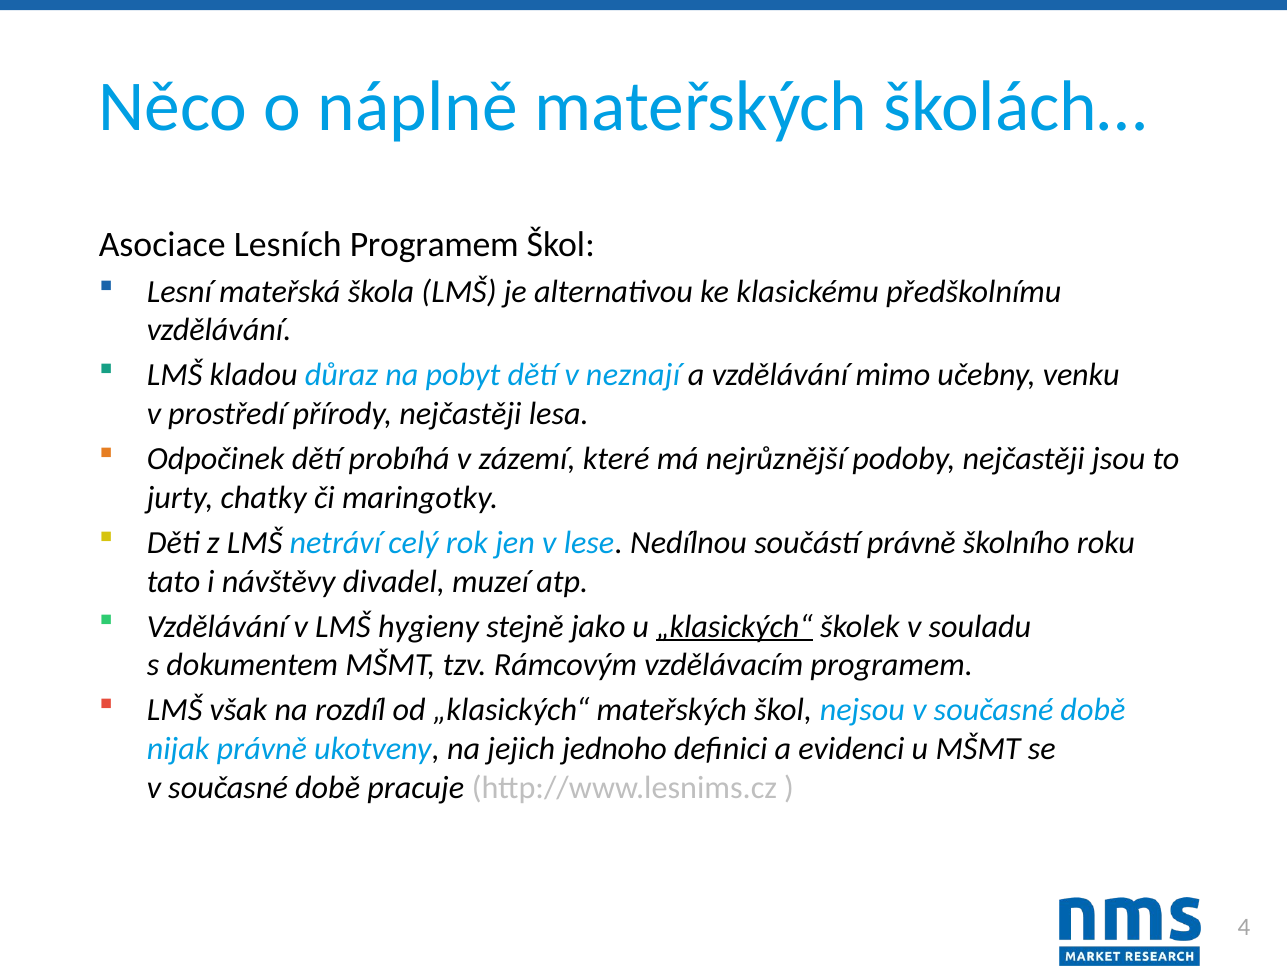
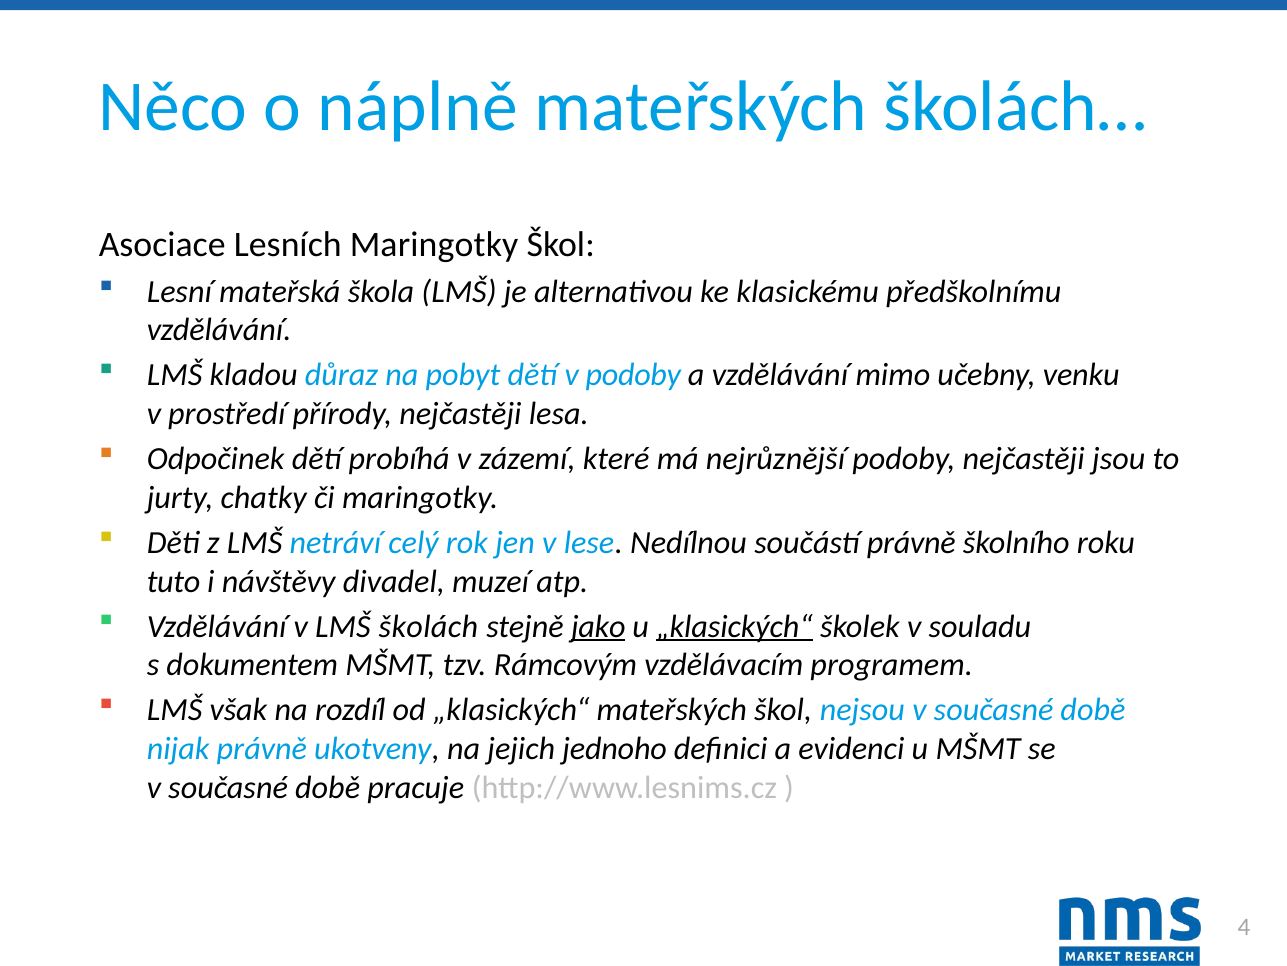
Lesních Programem: Programem -> Maringotky (434, 244)
v neznají: neznají -> podoby (633, 375)
tato: tato -> tuto (174, 581)
hygieny: hygieny -> školách (428, 626)
jako underline: none -> present (598, 626)
